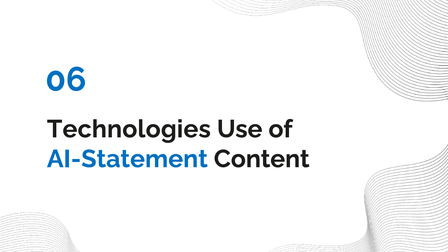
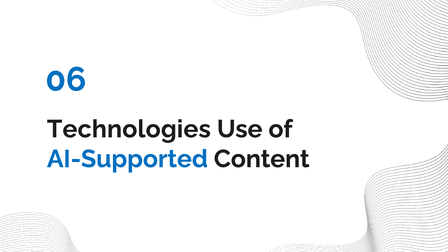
AI-Statement: AI-Statement -> AI-Supported (127, 159)
